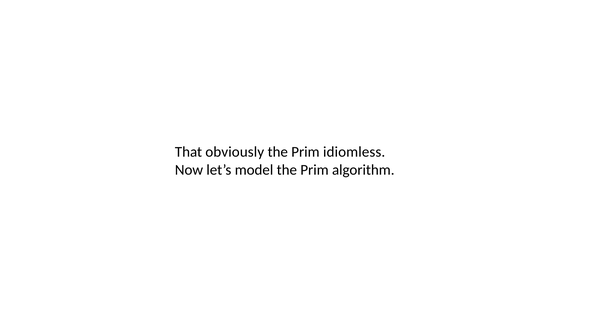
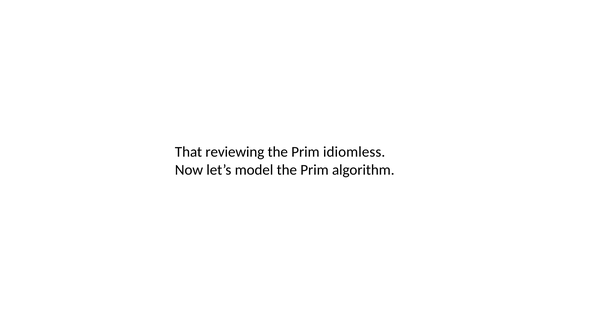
obviously: obviously -> reviewing (235, 152)
